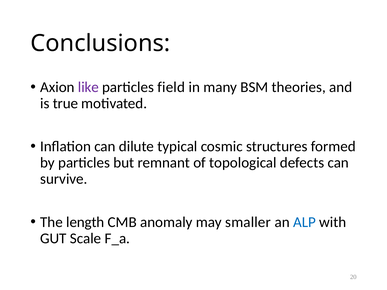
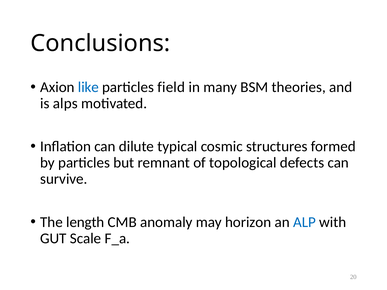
like colour: purple -> blue (88, 87)
true: true -> alps (65, 103)
smaller: smaller -> horizon (248, 222)
